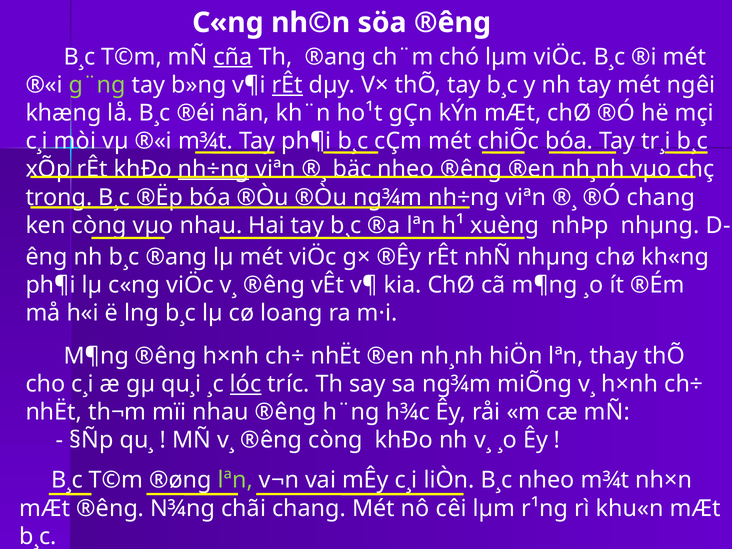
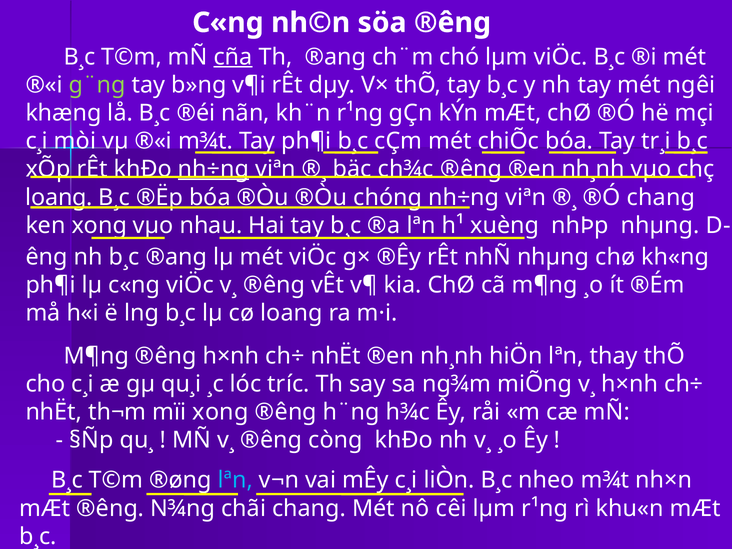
rÊt underline: present -> none (287, 85)
kh¨n ho¹t: ho¹t -> r¹ng (360, 113)
bäc nheo: nheo -> ch¾c (406, 169)
trong: trong -> loang (59, 197)
®Òu ng¾m: ng¾m -> chóng (388, 197)
ken còng: còng -> xong (99, 225)
lóc underline: present -> none (246, 384)
mïi nhau: nhau -> xong (220, 412)
lªn colour: light green -> light blue (235, 480)
